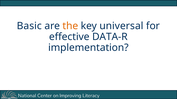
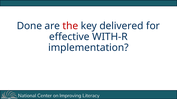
Basic: Basic -> Done (29, 26)
the colour: orange -> red (70, 26)
universal: universal -> delivered (121, 26)
DATA-R: DATA-R -> WITH-R (110, 37)
